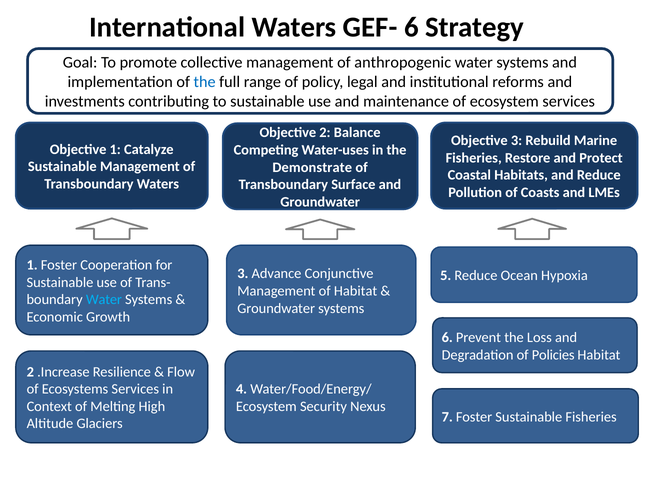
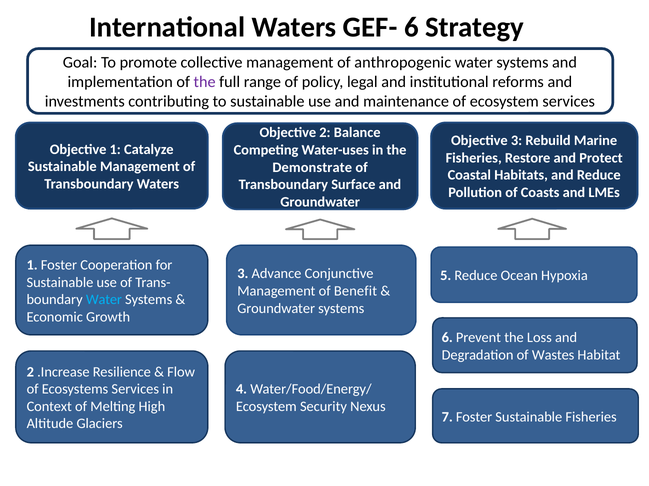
the colour: blue -> purple (205, 82)
of Habitat: Habitat -> Benefit (356, 291)
Policies: Policies -> Wastes (553, 355)
